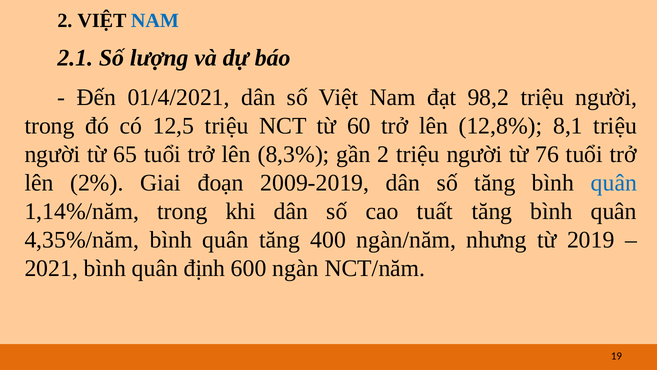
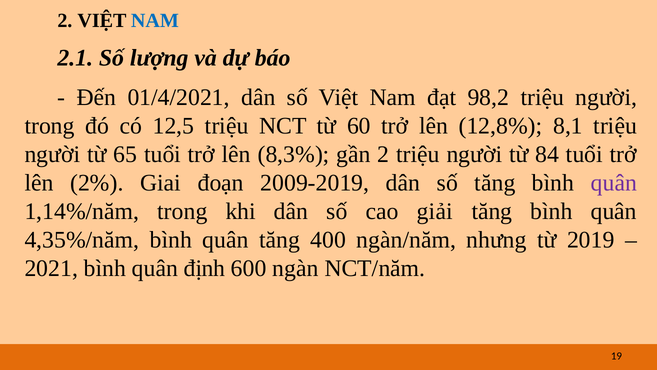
76: 76 -> 84 (547, 154)
quân colour: blue -> purple (614, 183)
tuất: tuất -> giải (435, 211)
